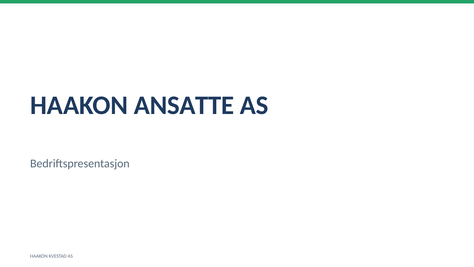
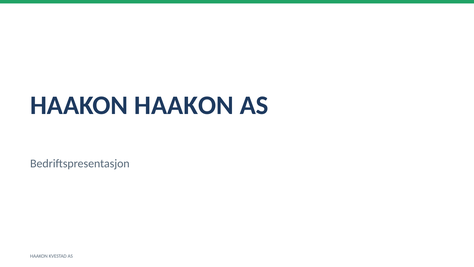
HAAKON ANSATTE: ANSATTE -> HAAKON (184, 105)
